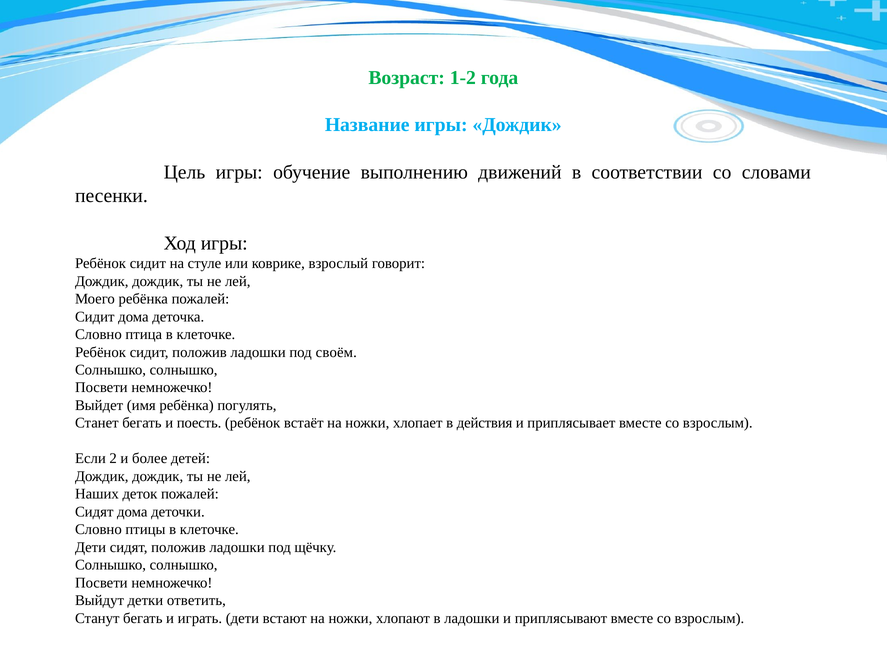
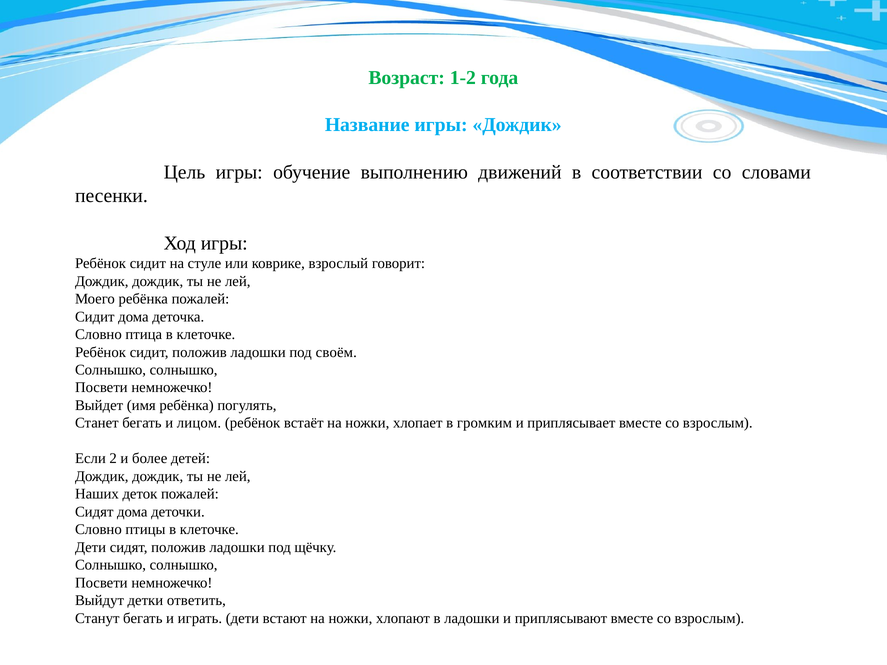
поесть: поесть -> лицом (199, 423)
действия: действия -> громким (484, 423)
